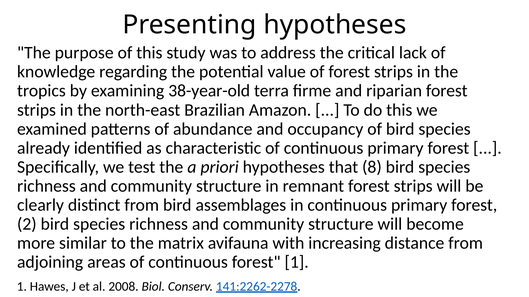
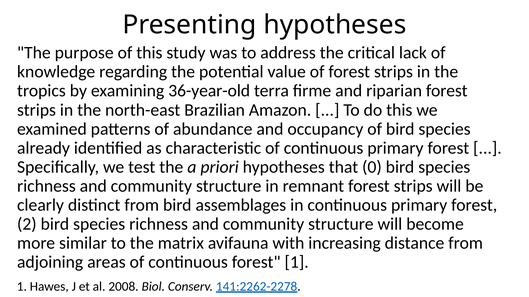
38-year-old: 38-year-old -> 36-year-old (209, 91)
8: 8 -> 0 (372, 167)
